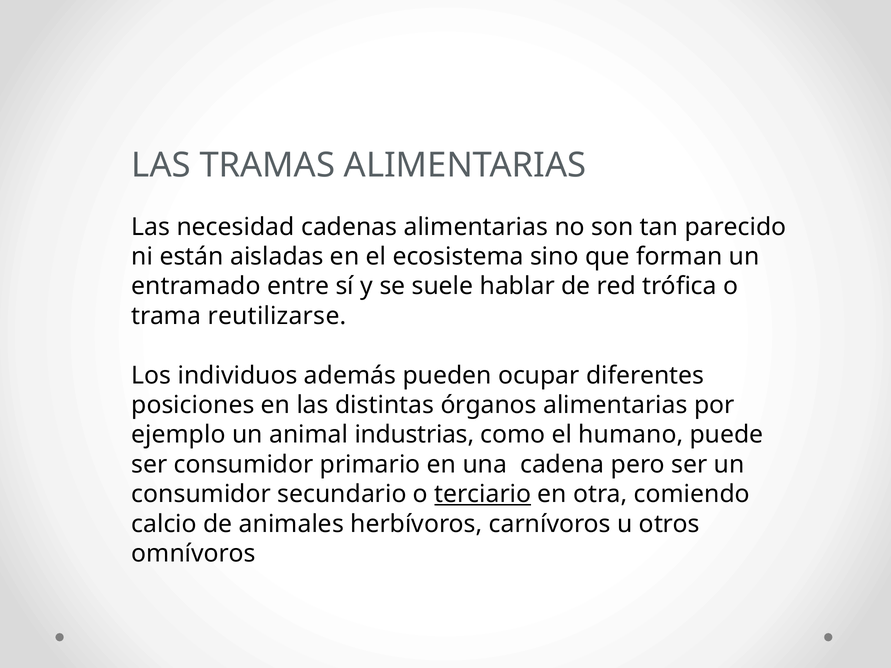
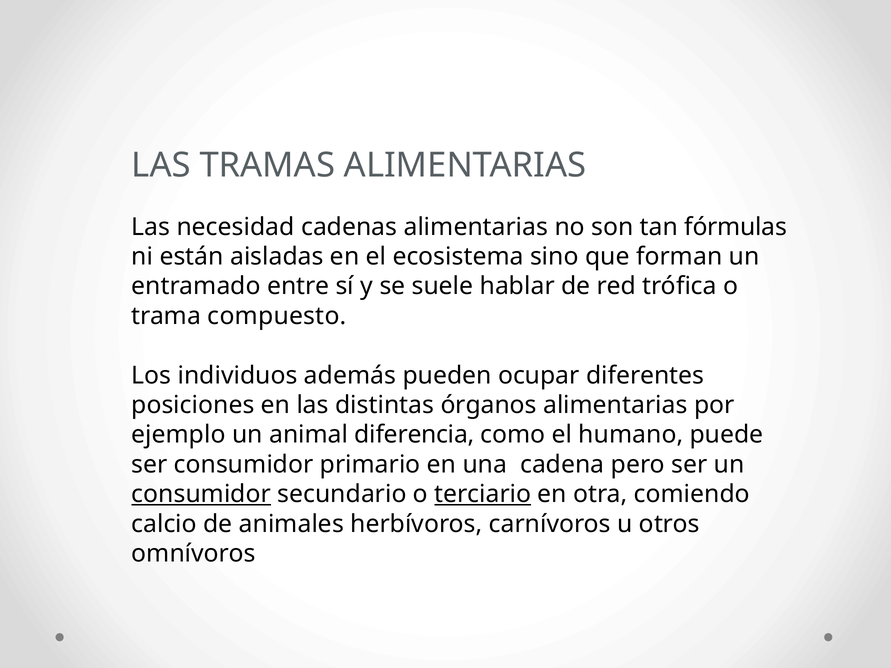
parecido: parecido -> fórmulas (736, 227)
reutilizarse: reutilizarse -> compuesto (277, 316)
industrias: industrias -> diferencia (414, 435)
consumidor underline: none -> present (201, 494)
